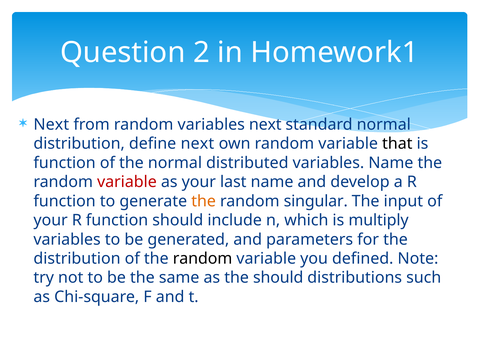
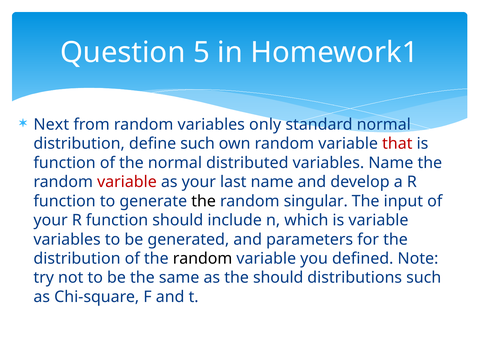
2: 2 -> 5 (201, 53)
variables next: next -> only (265, 125)
define next: next -> such (198, 144)
that colour: black -> red (397, 144)
the colour: orange -> black (204, 201)
is multiply: multiply -> variable (378, 220)
